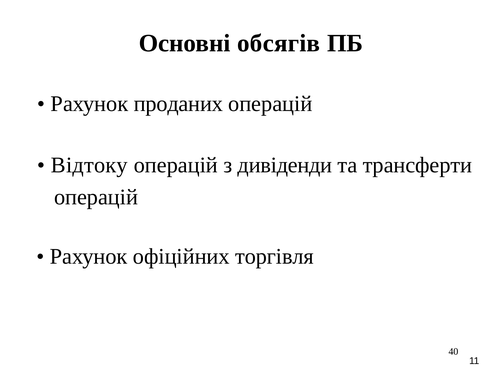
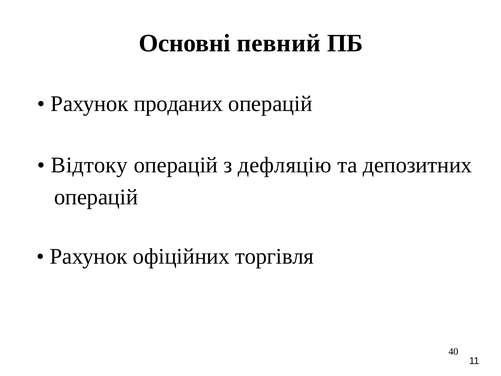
обсягів: обсягів -> певний (279, 43)
дивіденди: дивіденди -> дефляцію (285, 165)
трансферти: трансферти -> депозитних (417, 165)
